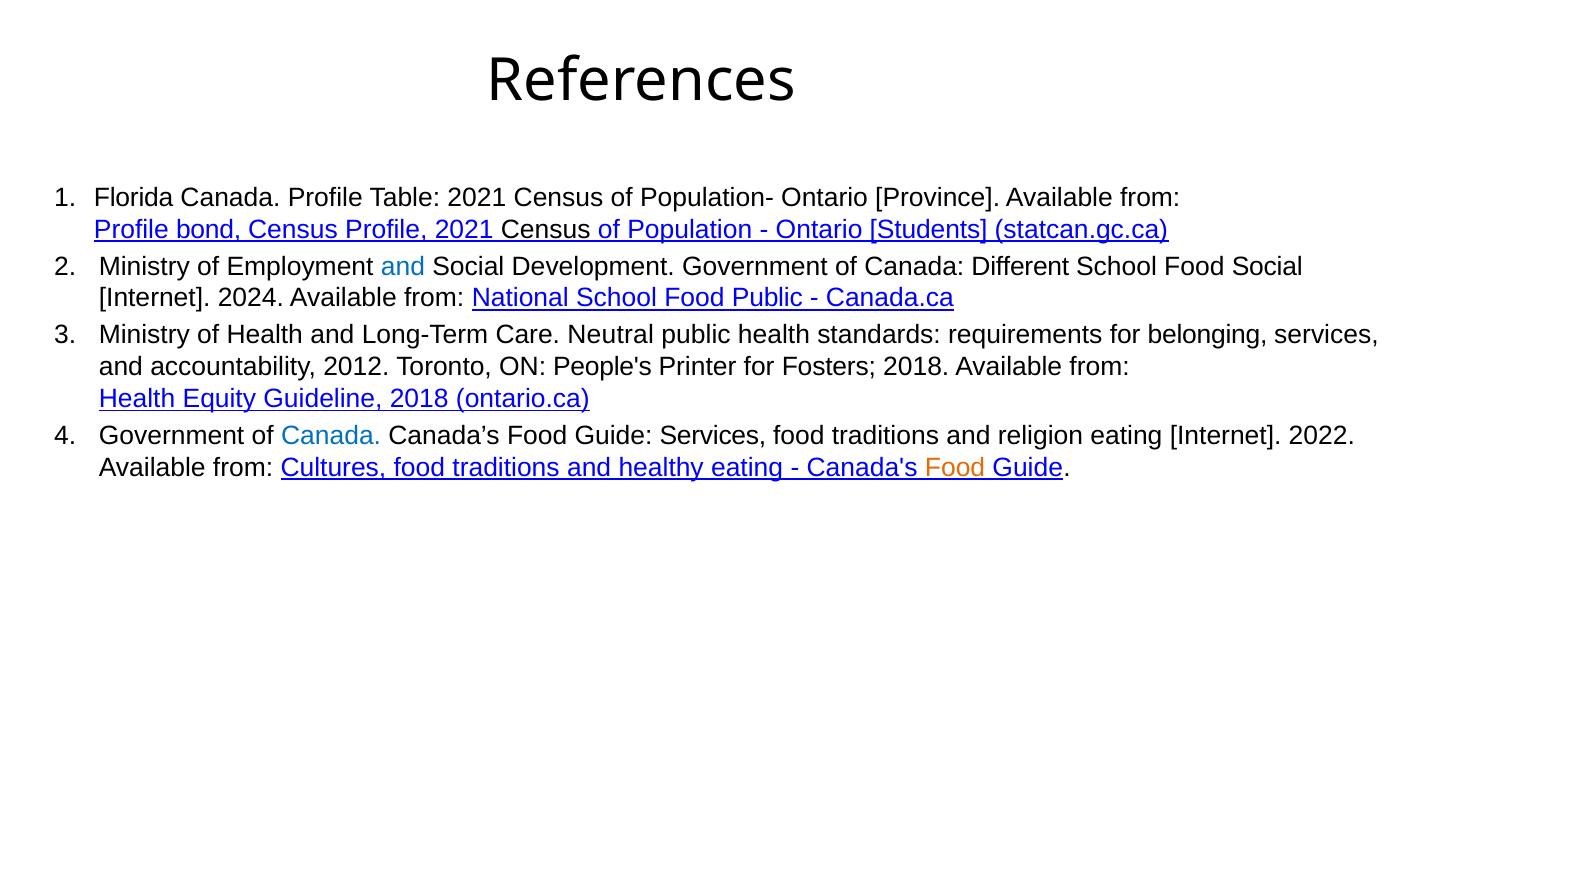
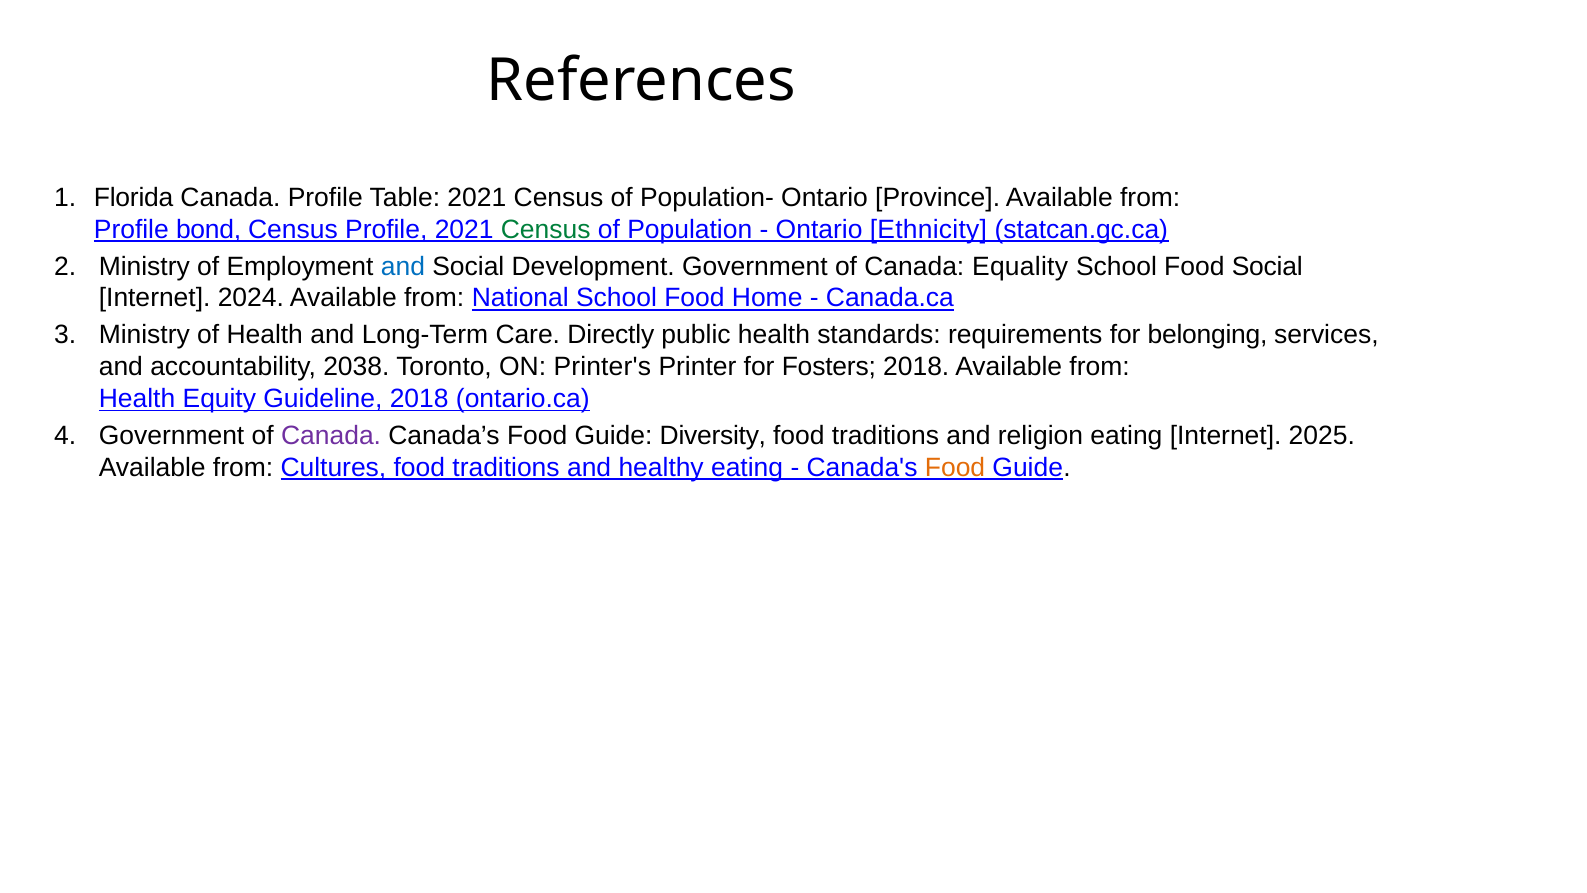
Census colour: black -> green (546, 229)
Students: Students -> Ethnicity (928, 229)
Different: Different -> Equality (1020, 266)
Food Public: Public -> Home (767, 298)
Neutral: Neutral -> Directly (611, 335)
2012: 2012 -> 2038 (356, 367)
People's: People's -> Printer's (602, 367)
Canada colour: blue -> purple (331, 436)
Guide Services: Services -> Diversity (713, 436)
2022: 2022 -> 2025 (1322, 436)
